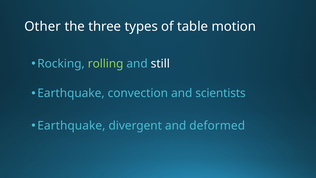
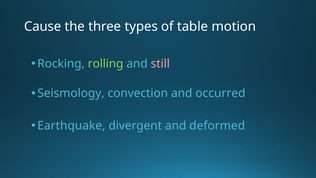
Other: Other -> Cause (43, 27)
still colour: white -> pink (160, 64)
Earthquake: Earthquake -> Seismology (71, 93)
scientists: scientists -> occurred (220, 93)
